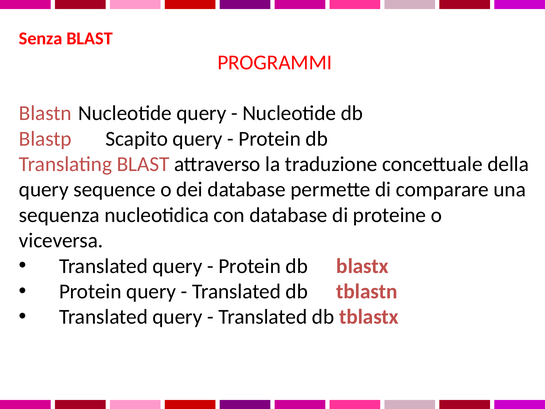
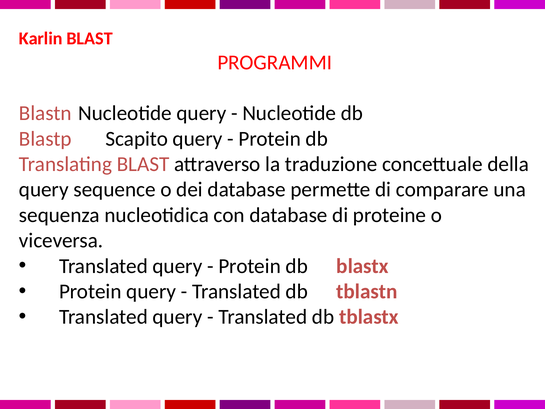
Senza: Senza -> Karlin (41, 38)
